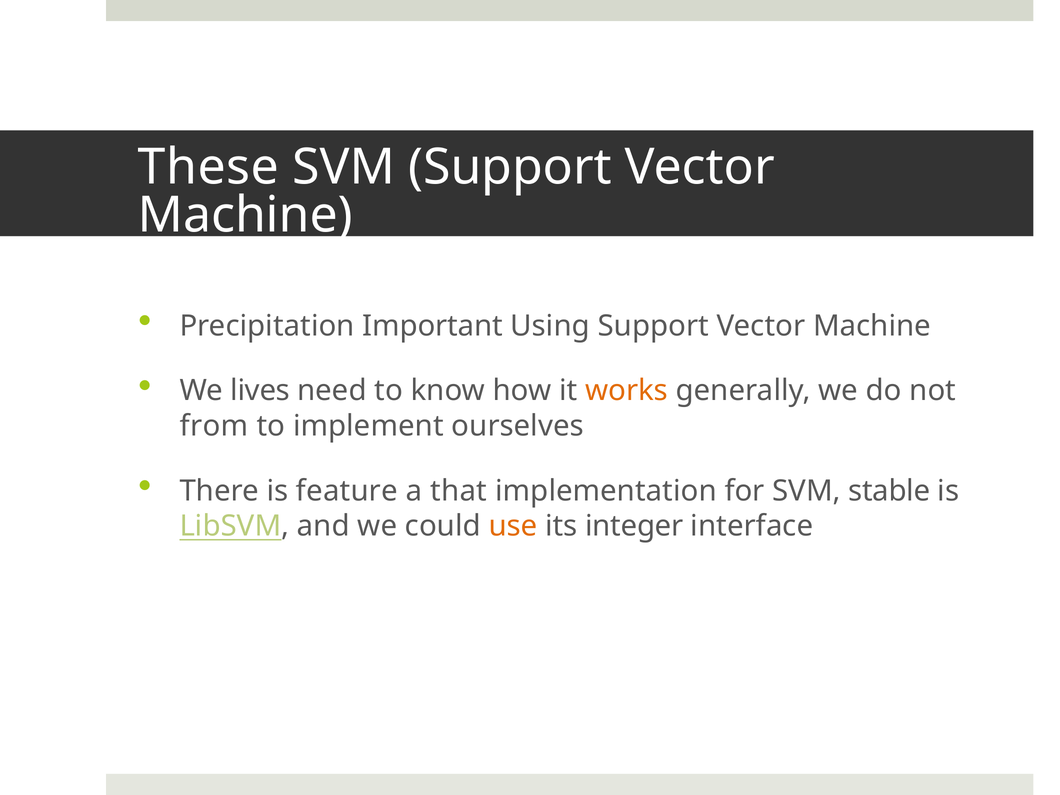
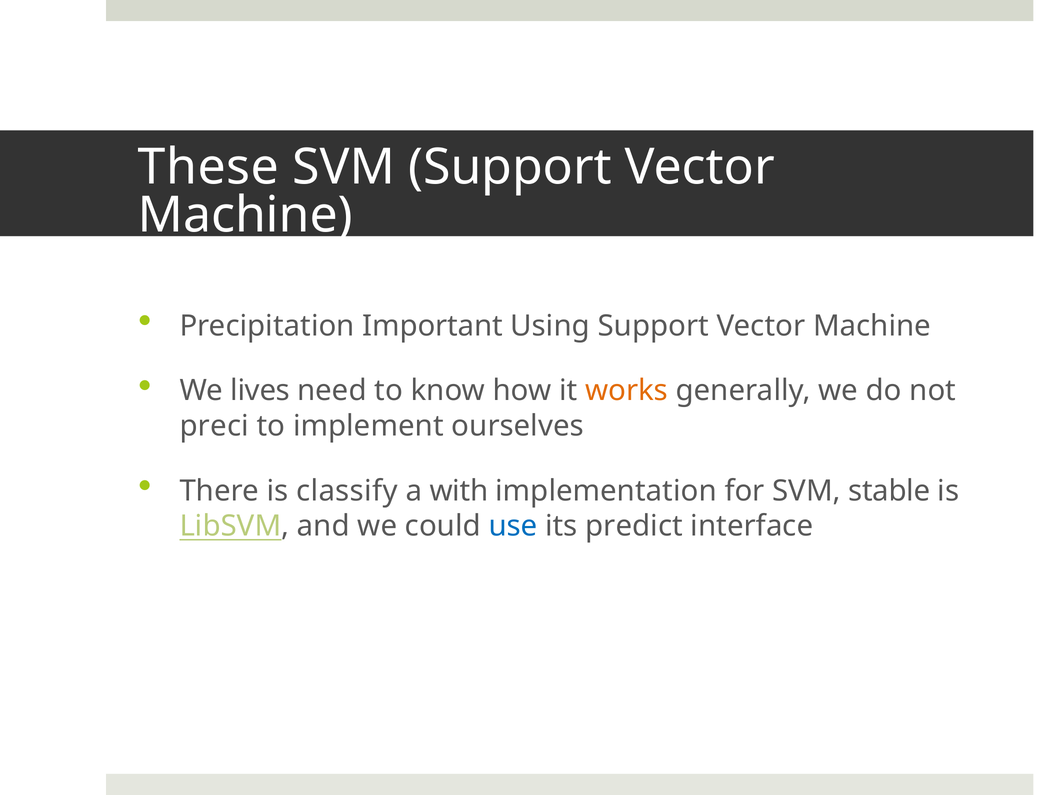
from: from -> preci (214, 426)
feature: feature -> classify (347, 491)
that: that -> with (459, 491)
use colour: orange -> blue (513, 526)
integer: integer -> predict (634, 526)
